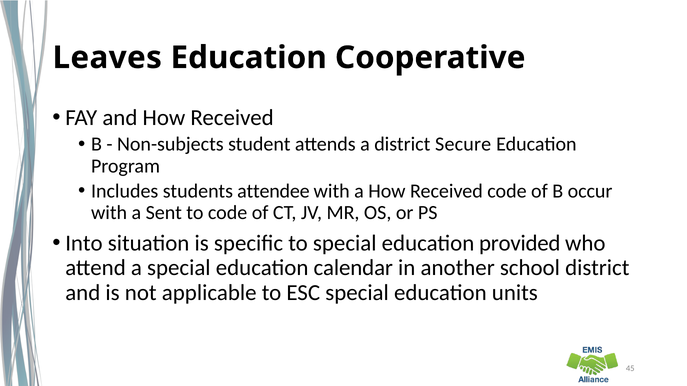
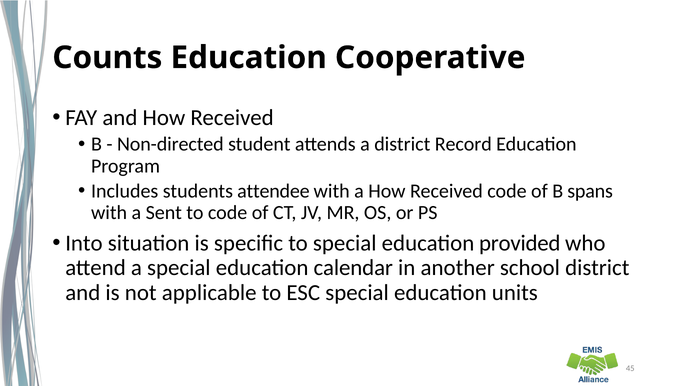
Leaves: Leaves -> Counts (107, 58)
Non-subjects: Non-subjects -> Non-directed (170, 144)
Secure: Secure -> Record (463, 144)
occur: occur -> spans (590, 191)
